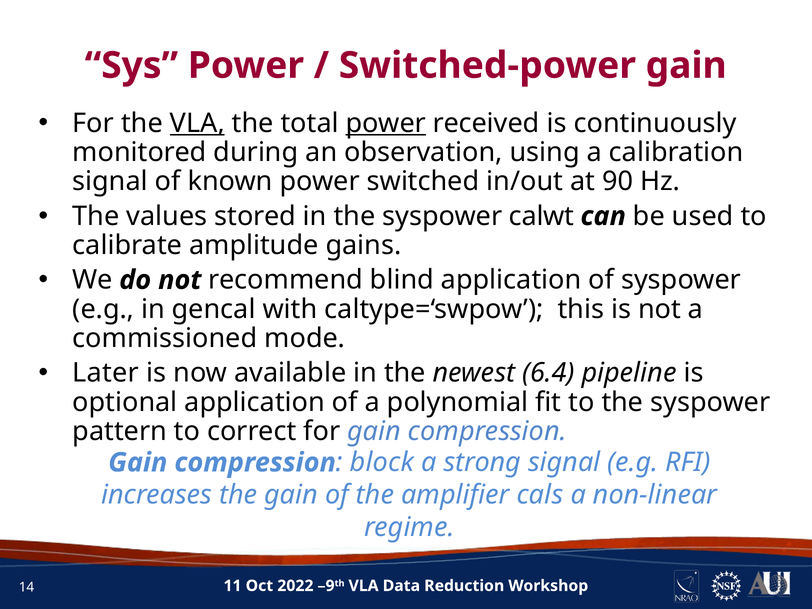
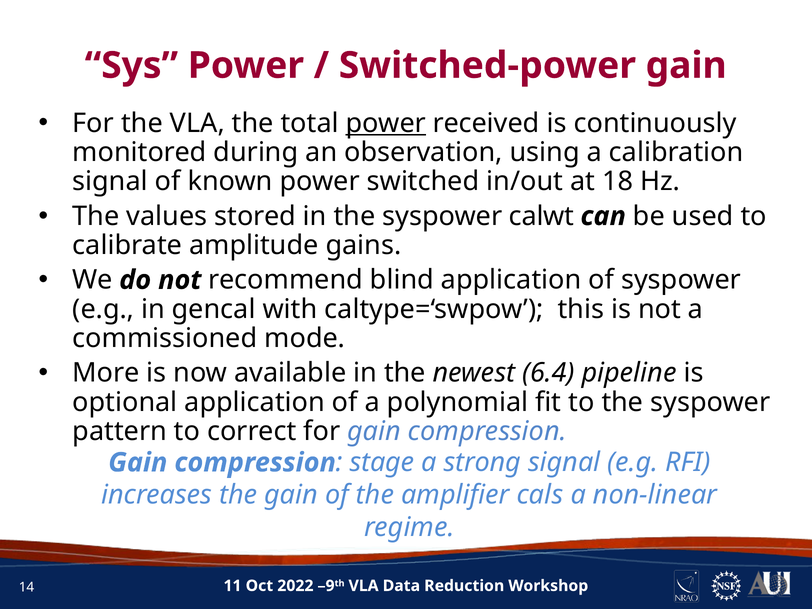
VLA underline: present -> none (197, 123)
90: 90 -> 18 (618, 182)
Later: Later -> More (106, 373)
block: block -> stage (382, 463)
